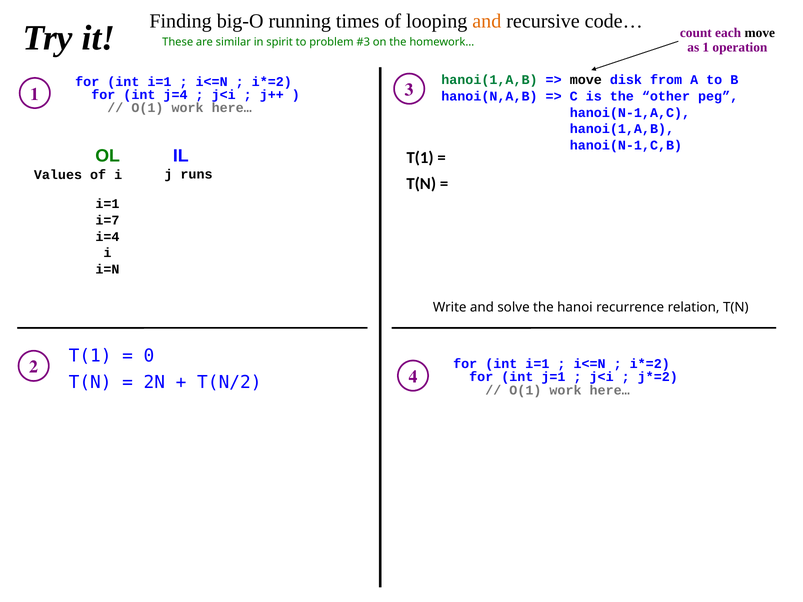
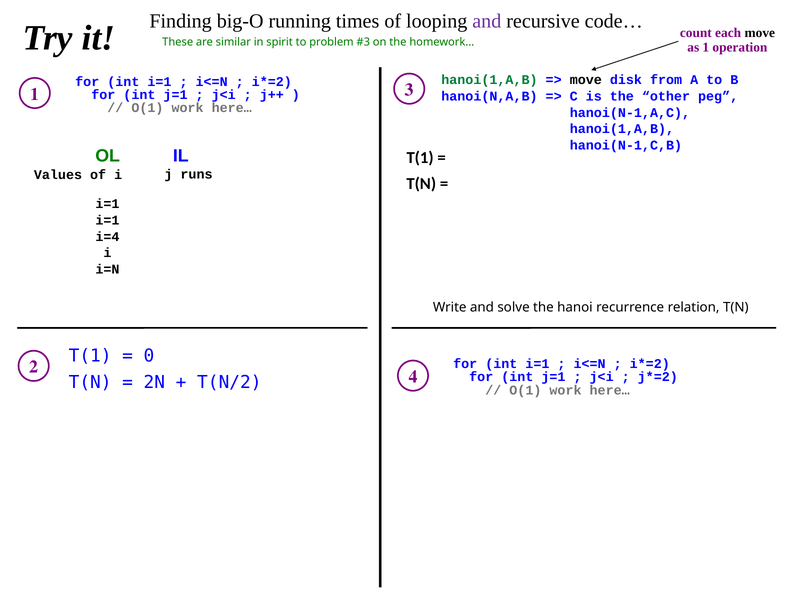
and colour: orange -> purple (487, 21)
j=4: j=4 -> j=1 (176, 95)
i=7: i=7 -> i=1 (107, 220)
